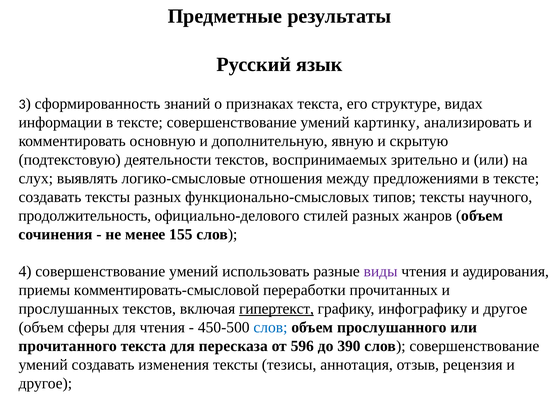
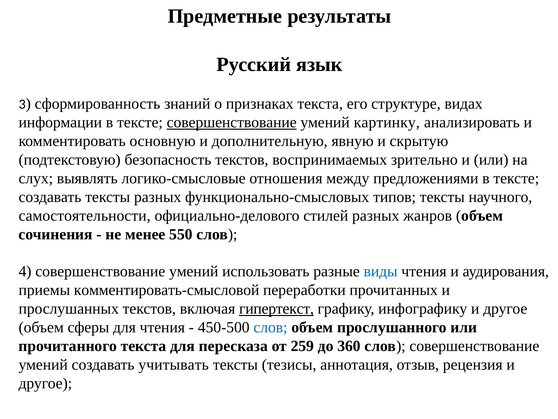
совершенствование underline: none -> present (232, 122)
деятельности: деятельности -> безопасность (168, 160)
продолжительность: продолжительность -> самостоятельности (85, 215)
155: 155 -> 550 (181, 234)
виды colour: purple -> blue (381, 271)
596: 596 -> 259 (302, 346)
390: 390 -> 360 (349, 346)
изменения: изменения -> учитывать (174, 364)
